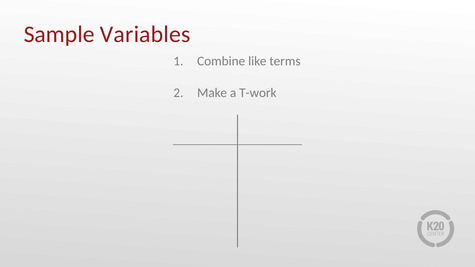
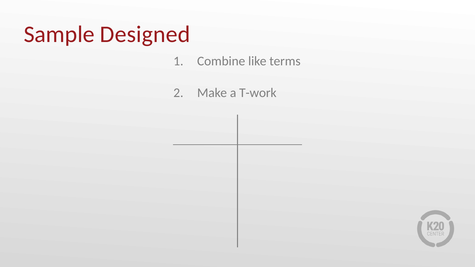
Variables: Variables -> Designed (145, 34)
